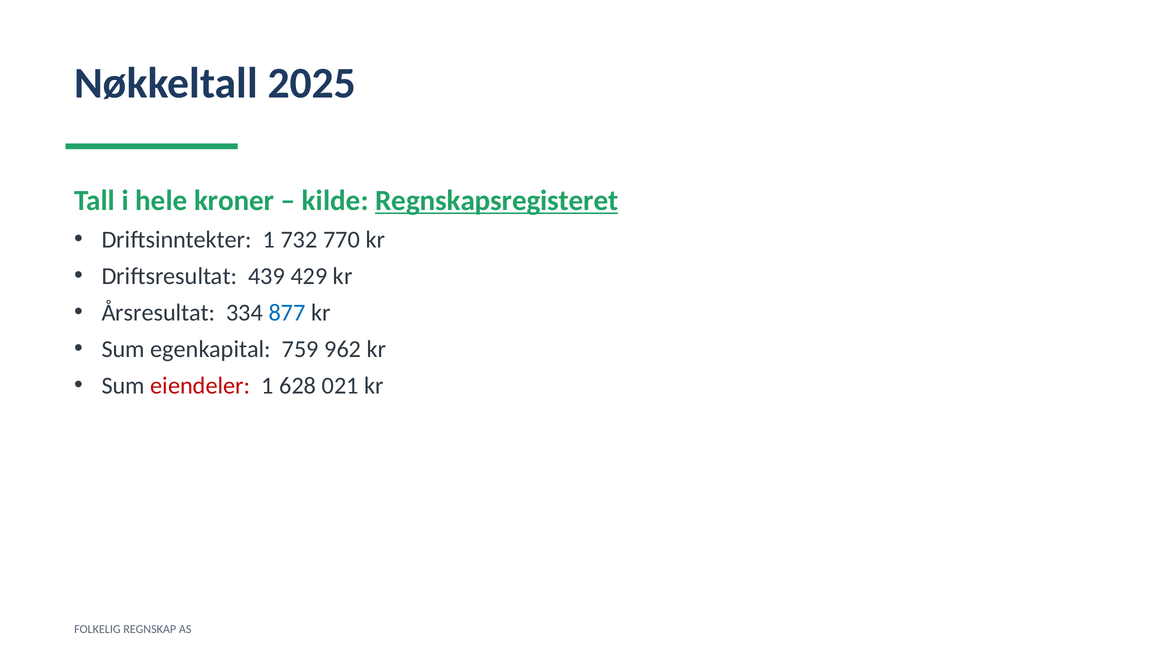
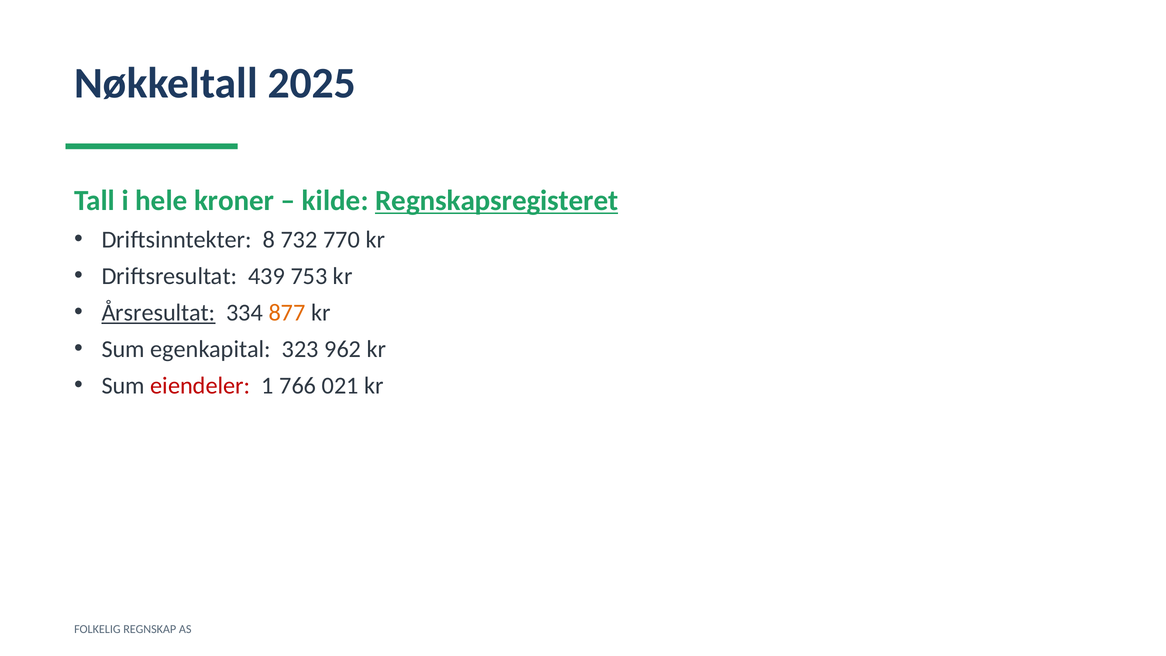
Driftsinntekter 1: 1 -> 8 (269, 240)
429: 429 -> 753 (309, 276)
Årsresultat underline: none -> present (158, 313)
877 colour: blue -> orange (287, 313)
759: 759 -> 323 (300, 349)
628: 628 -> 766 (298, 386)
